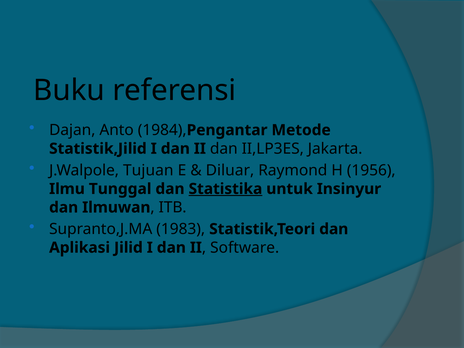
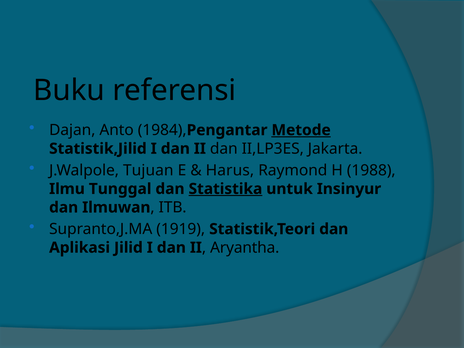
Metode underline: none -> present (301, 130)
Diluar: Diluar -> Harus (230, 170)
1956: 1956 -> 1988 (371, 170)
1983: 1983 -> 1919 (181, 229)
Software: Software -> Aryantha (245, 248)
